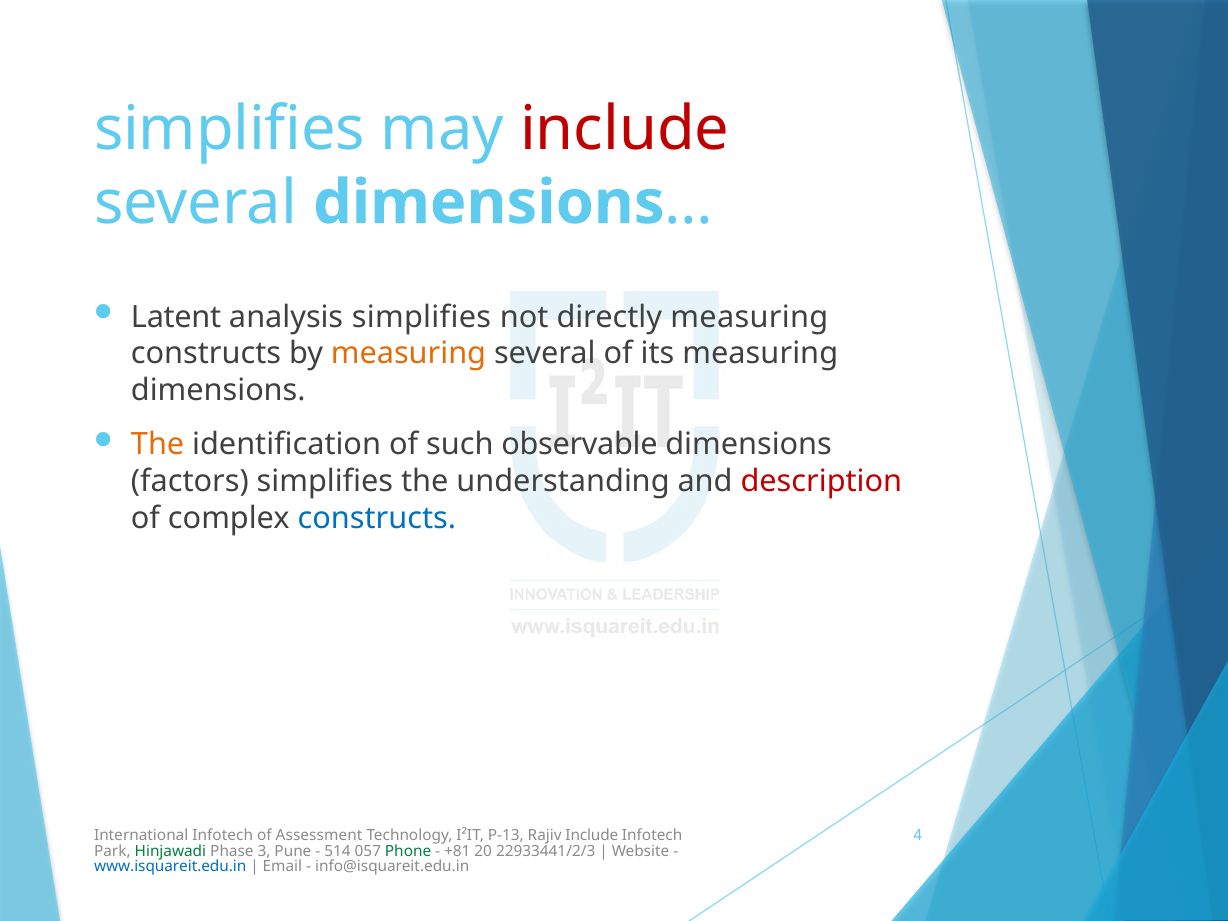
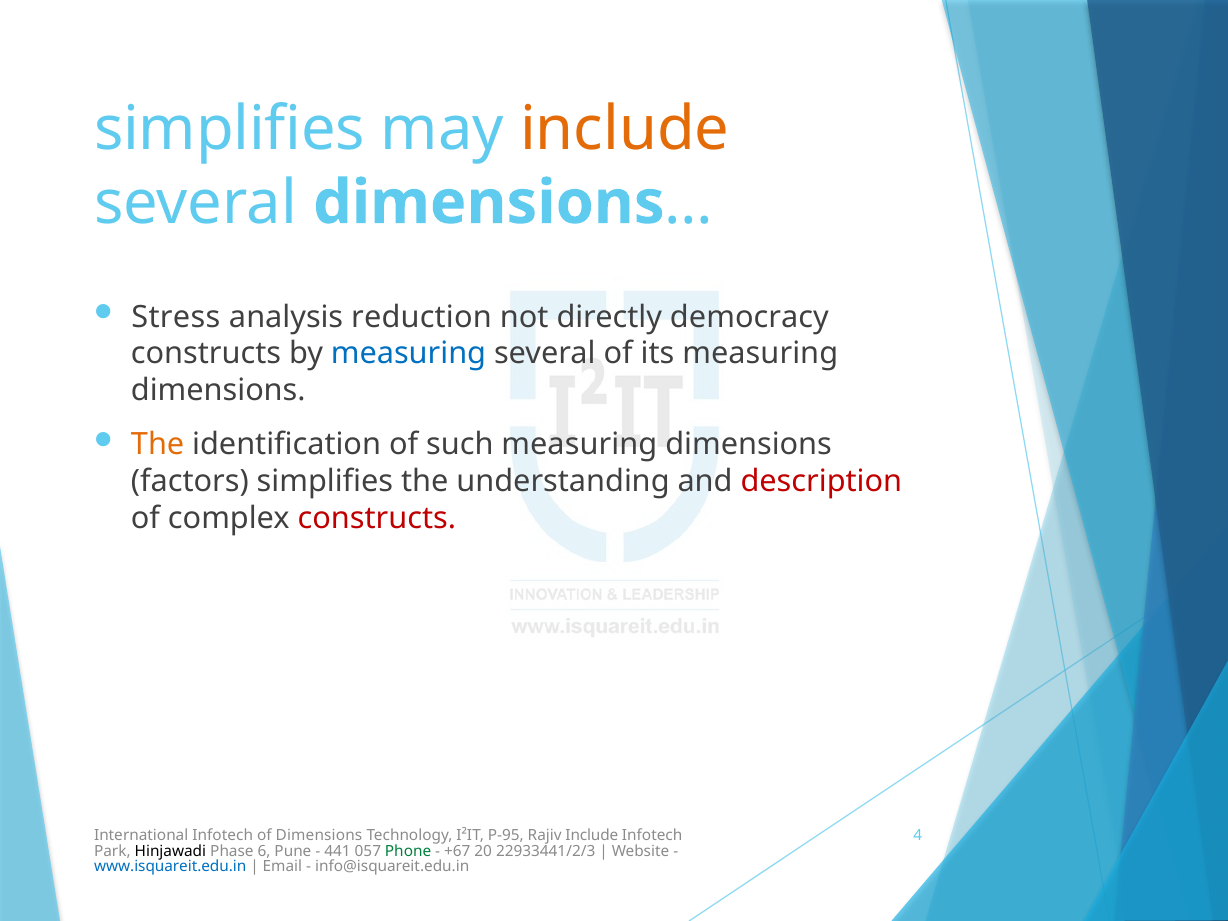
include colour: red -> orange (625, 129)
Latent: Latent -> Stress (176, 317)
analysis simplifies: simplifies -> reduction (421, 317)
directly measuring: measuring -> democracy (749, 317)
measuring colour: orange -> blue (408, 354)
such observable: observable -> measuring (579, 444)
constructs colour: blue -> red (377, 518)
of Assessment: Assessment -> Dimensions (319, 836)
P-13: P-13 -> P-95 (506, 836)
Hinjawadi colour: green -> black (170, 851)
3: 3 -> 6 (264, 851)
514: 514 -> 441 (338, 851)
+81: +81 -> +67 (457, 851)
